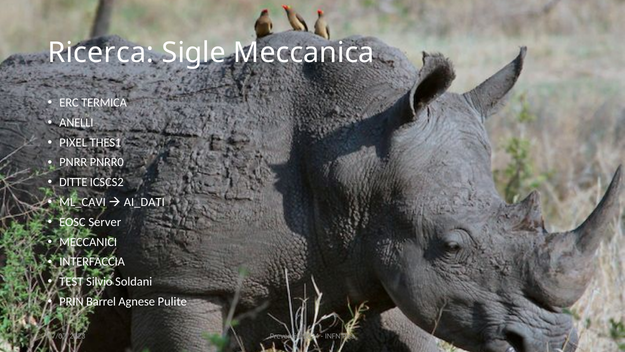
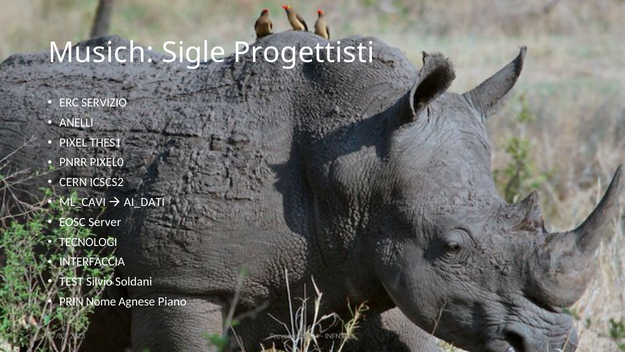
Ricerca: Ricerca -> Musich (101, 53)
Meccanica: Meccanica -> Progettisti (304, 53)
TERMICA: TERMICA -> SERVIZIO (104, 103)
PNRR0: PNRR0 -> PIXEL0 (107, 162)
DITTE: DITTE -> CERN (73, 182)
MECCANICI: MECCANICI -> TECNOLOGI (88, 242)
Barrel: Barrel -> Nome (101, 301)
Pulite: Pulite -> Piano (172, 301)
